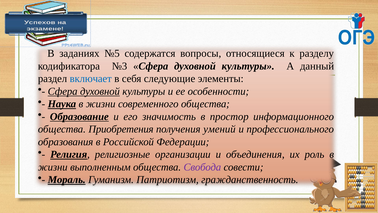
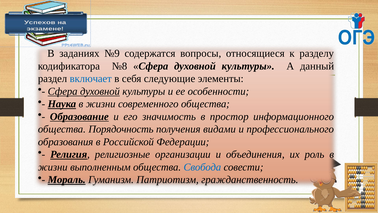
№5: №5 -> №9 (112, 53)
№3: №3 -> №8 (120, 66)
Приобретения: Приобретения -> Порядочность (121, 129)
умений: умений -> видами (220, 129)
Свобода colour: purple -> blue (202, 167)
